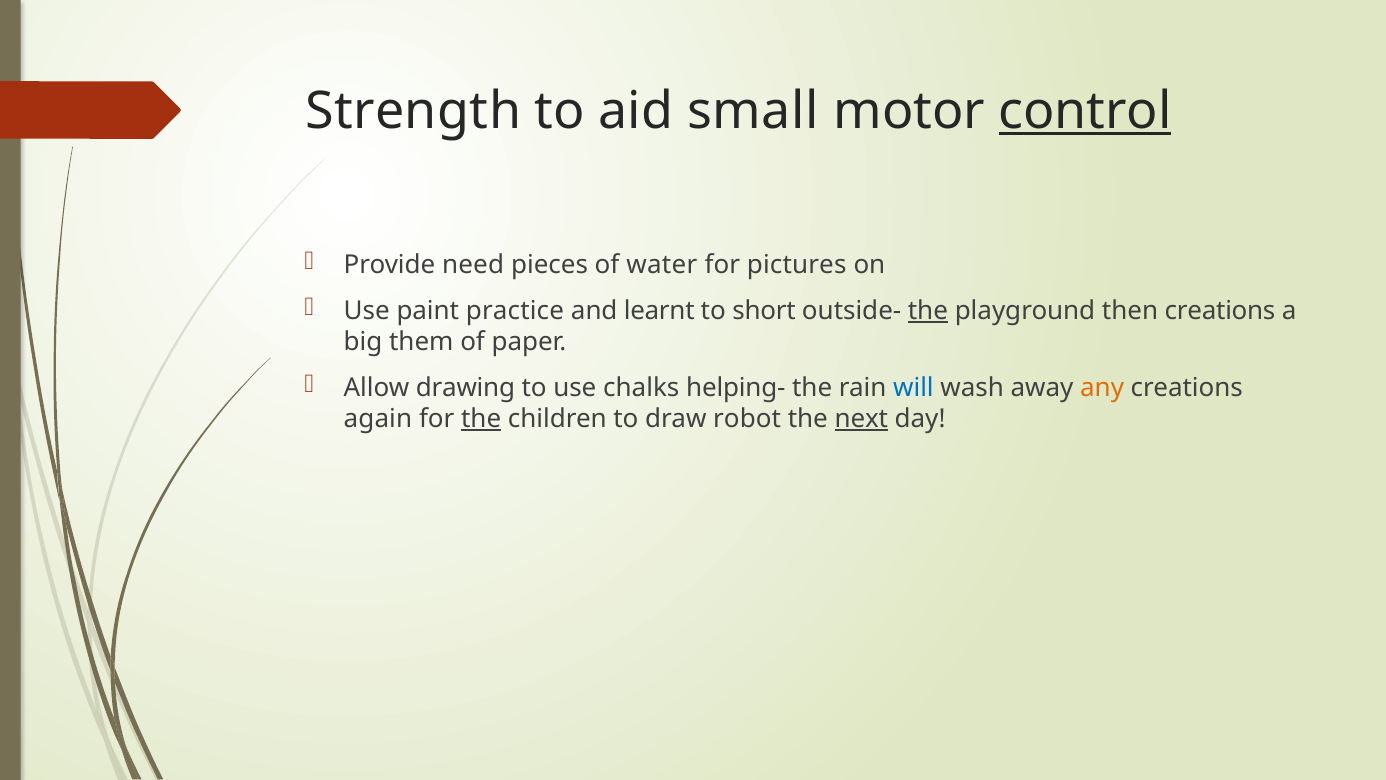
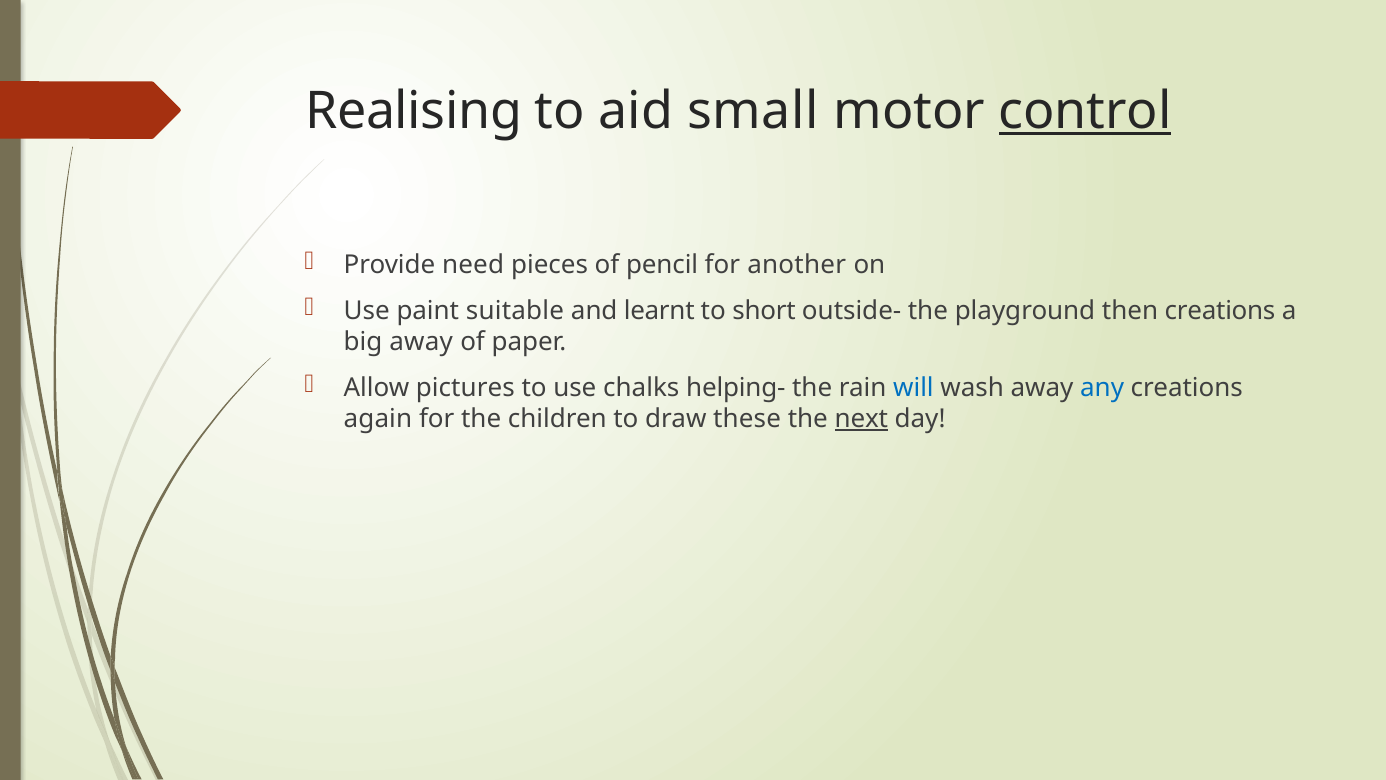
Strength: Strength -> Realising (414, 111)
water: water -> pencil (662, 265)
pictures: pictures -> another (797, 265)
practice: practice -> suitable (515, 311)
the underline: present -> none (928, 311)
big them: them -> away (421, 342)
drawing: drawing -> pictures (465, 388)
any colour: orange -> blue (1102, 388)
the underline: present -> none (481, 419)
robot: robot -> these (747, 419)
